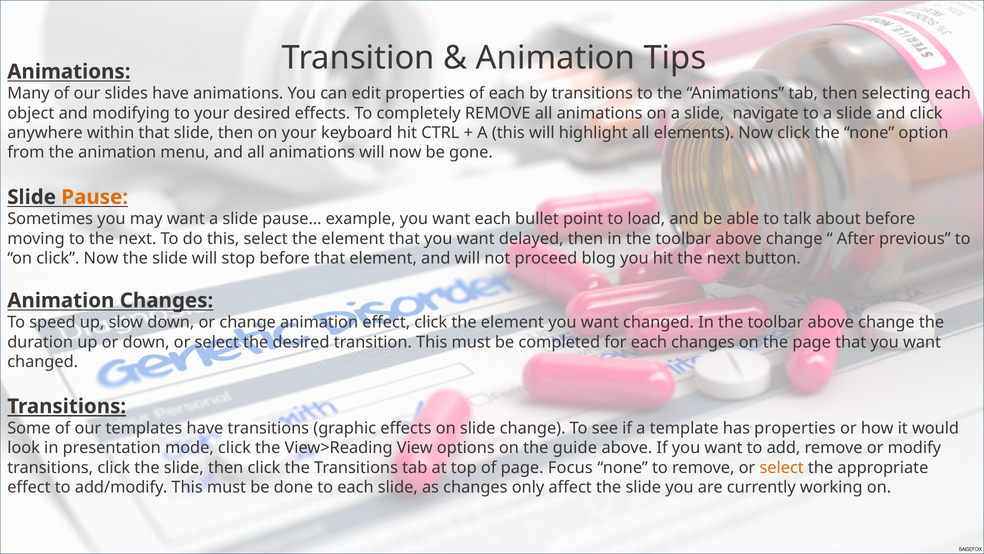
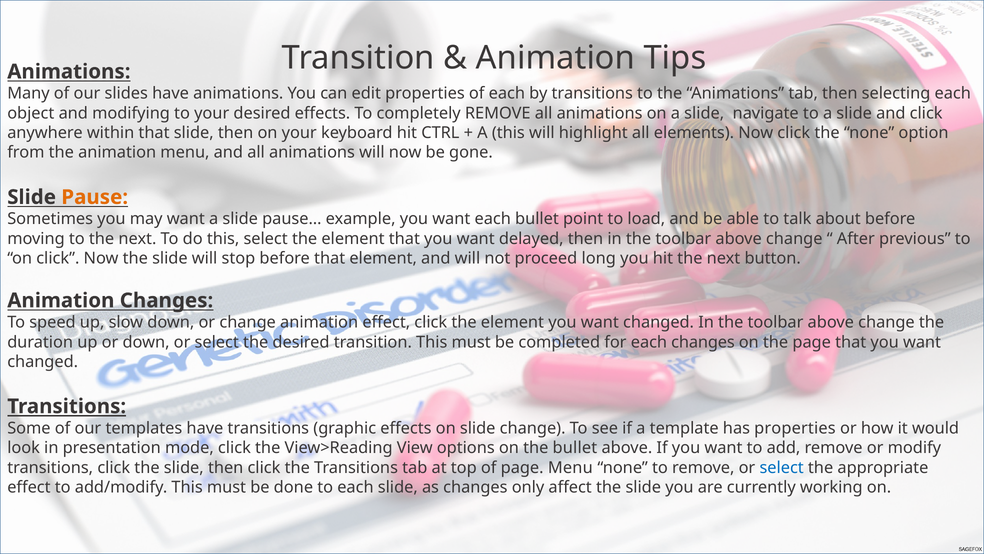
blog: blog -> long (599, 258)
the guide: guide -> bullet (575, 448)
page Focus: Focus -> Menu (570, 467)
select colour: orange -> blue (782, 467)
